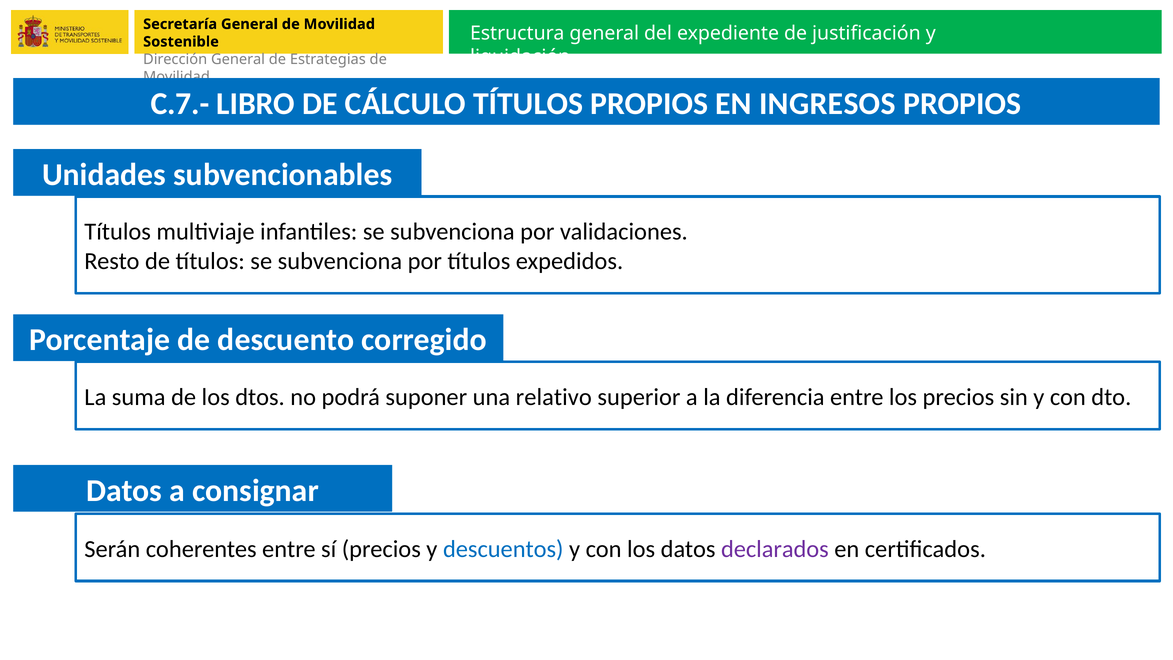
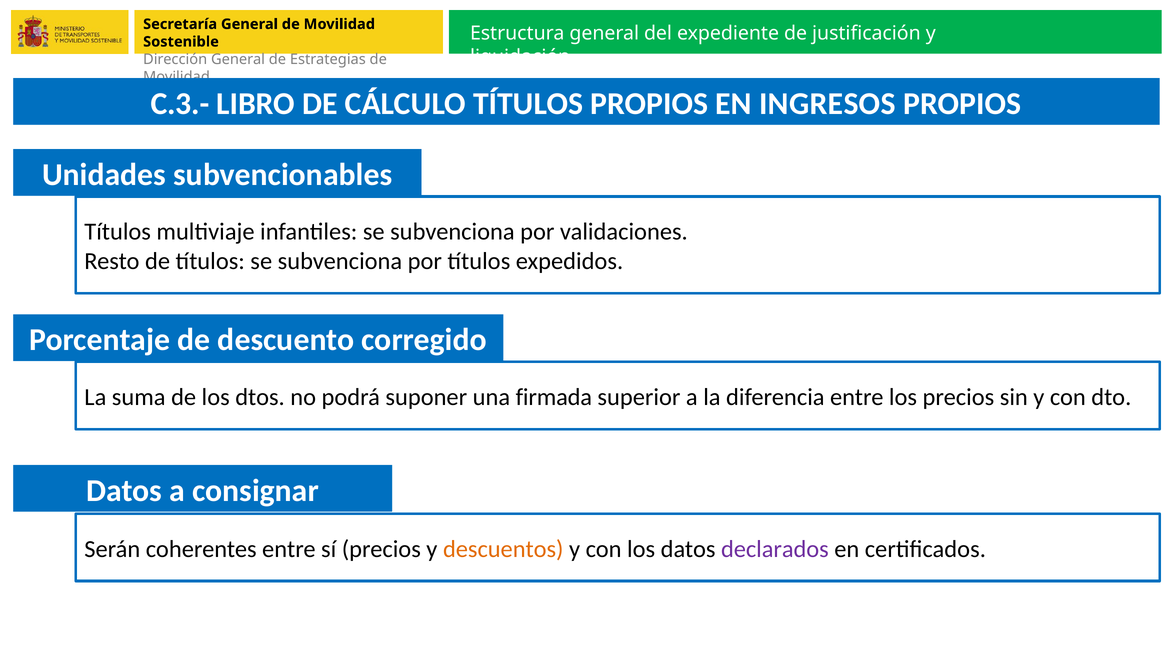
C.7.-: C.7.- -> C.3.- (180, 104)
relativo: relativo -> firmada (554, 397)
descuentos colour: blue -> orange (503, 549)
